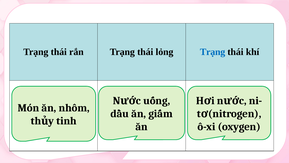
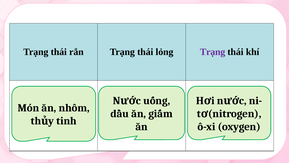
Trạng colour: blue -> purple (213, 52)
